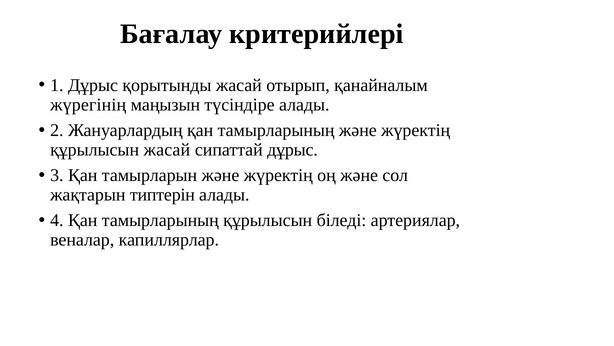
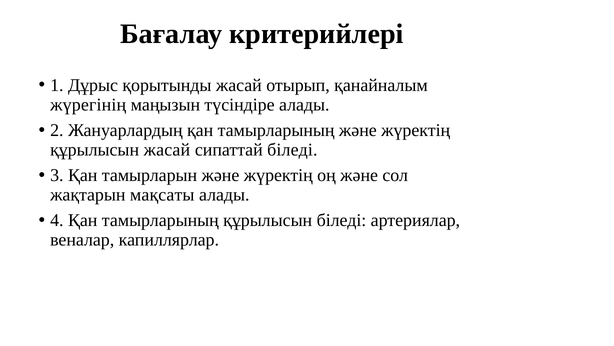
сипаттай дұрыс: дұрыс -> біледі (292, 149)
типтерін: типтерін -> мақсаты (162, 194)
